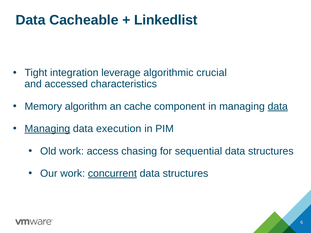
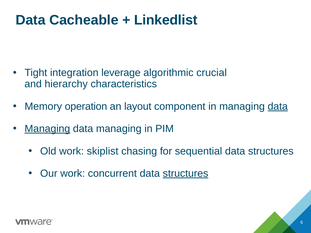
accessed: accessed -> hierarchy (66, 84)
algorithm: algorithm -> operation (86, 106)
cache: cache -> layout (138, 106)
data execution: execution -> managing (119, 129)
access: access -> skiplist (103, 151)
concurrent underline: present -> none (112, 174)
structures underline: none -> present (186, 174)
